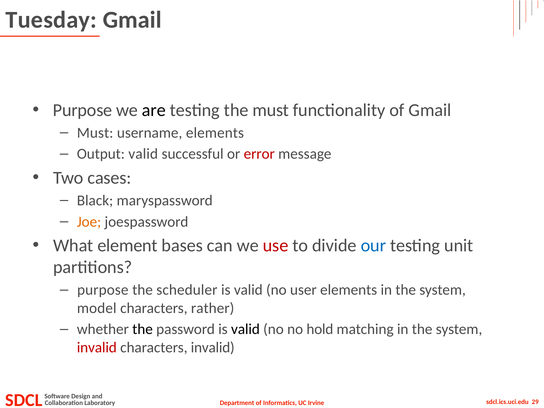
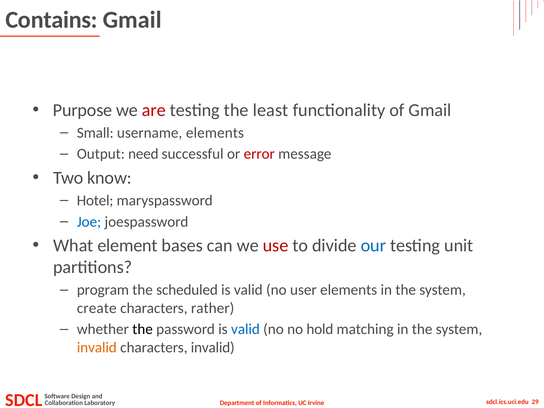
Tuesday: Tuesday -> Contains (52, 20)
are colour: black -> red (154, 110)
the must: must -> least (271, 110)
Must: Must -> Small (95, 133)
Output valid: valid -> need (143, 154)
cases: cases -> know (109, 178)
Black: Black -> Hotel (95, 201)
Joe colour: orange -> blue (89, 222)
purpose: purpose -> program (103, 290)
scheduler: scheduler -> scheduled (187, 290)
model: model -> create (97, 308)
valid colour: black -> blue (245, 329)
invalid colour: red -> orange (97, 347)
